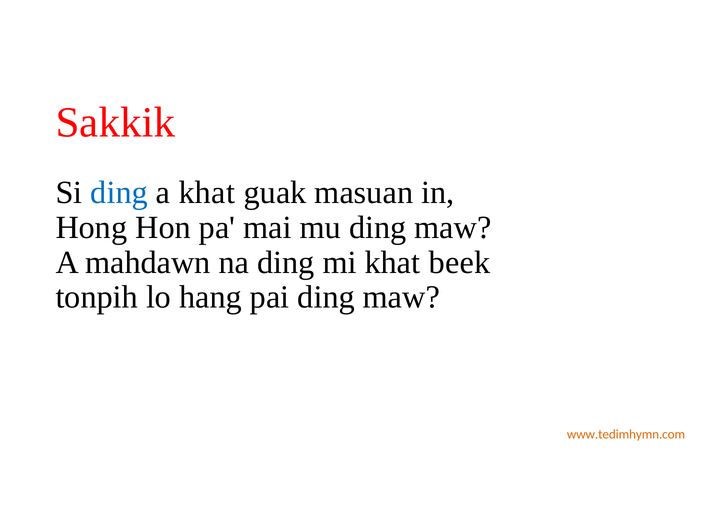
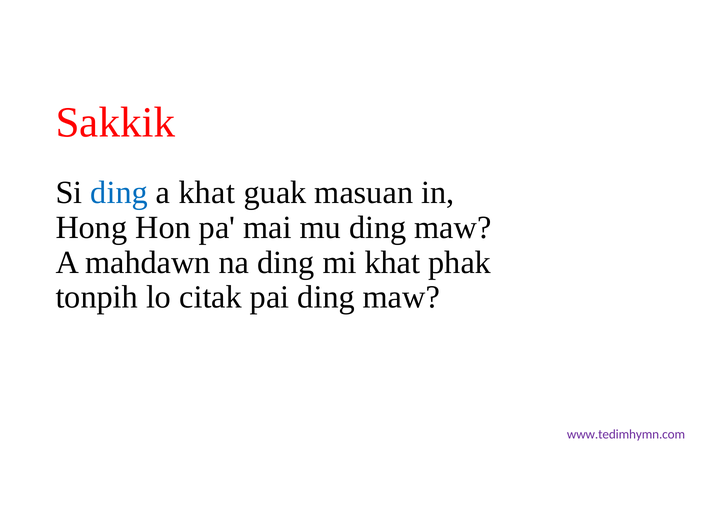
beek: beek -> phak (460, 262)
hang: hang -> citak (211, 297)
www.tedimhymn.com colour: orange -> purple (626, 434)
